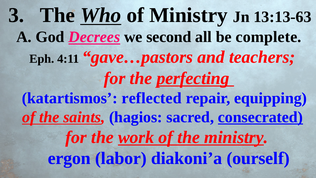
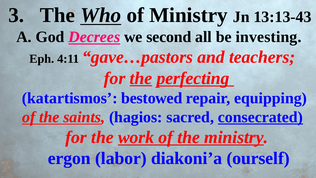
13:13-63: 13:13-63 -> 13:13-43 (283, 17)
complete: complete -> investing (269, 37)
the underline: none -> present (141, 78)
reflected: reflected -> bestowed (152, 98)
